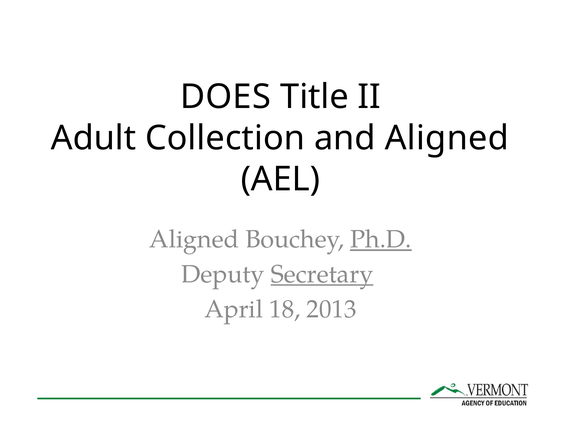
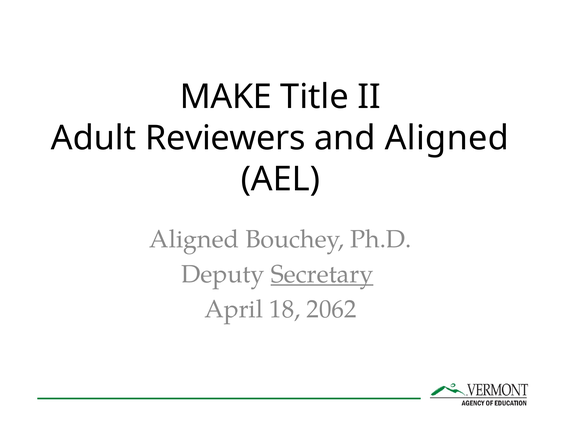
DOES: DOES -> MAKE (226, 97)
Collection: Collection -> Reviewers (225, 138)
Ph.D underline: present -> none (381, 239)
2013: 2013 -> 2062 (332, 309)
